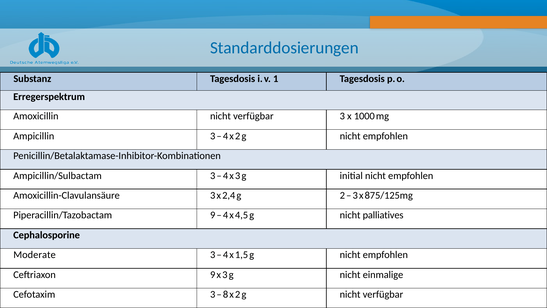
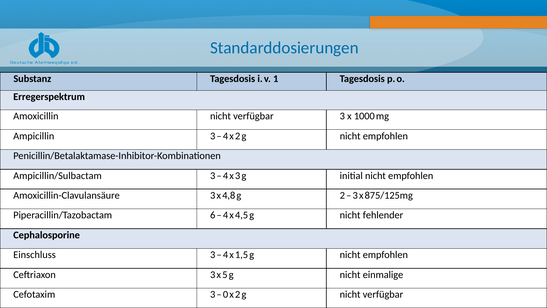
2,4: 2,4 -> 4,8 (229, 195)
Piperacillin/Tazobactam 9: 9 -> 6 (213, 215)
palliatives: palliatives -> fehlender (383, 215)
Moderate: Moderate -> Einschluss (35, 255)
Ceftriaxon 9: 9 -> 3 (213, 274)
3: 3 -> 5 (225, 274)
8: 8 -> 0 (226, 294)
